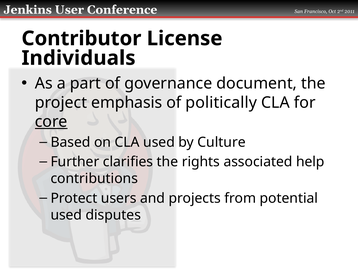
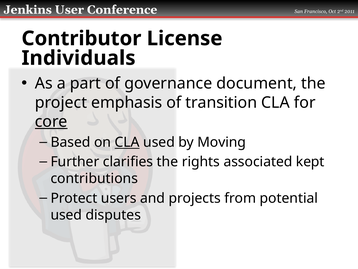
politically: politically -> transition (221, 102)
CLA underline: none -> present (127, 142)
Culture: Culture -> Moving (222, 142)
help: help -> kept (310, 162)
